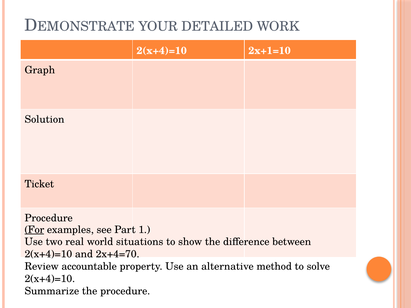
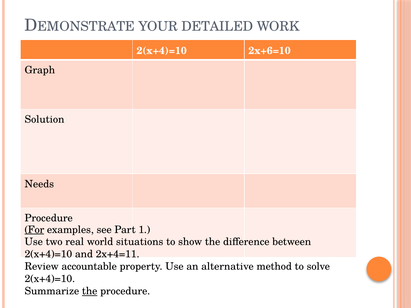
2x+1=10: 2x+1=10 -> 2x+6=10 (270, 51)
Ticket: Ticket -> Needs (39, 184)
2x+4=70: 2x+4=70 -> 2x+4=11 (118, 254)
the underline: none -> present (90, 291)
